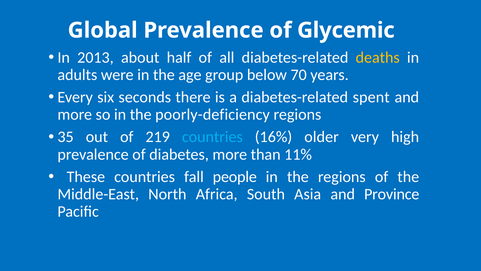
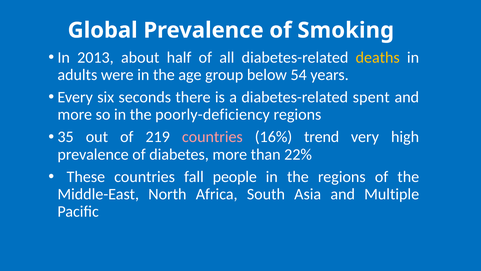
Glycemic: Glycemic -> Smoking (346, 30)
70: 70 -> 54 (299, 75)
countries colour: light blue -> pink (212, 137)
older: older -> trend (322, 137)
11%: 11% -> 22% (298, 154)
Province: Province -> Multiple (392, 194)
